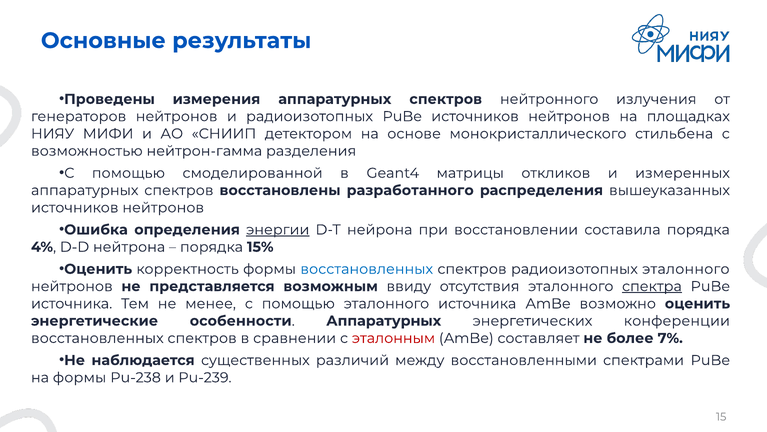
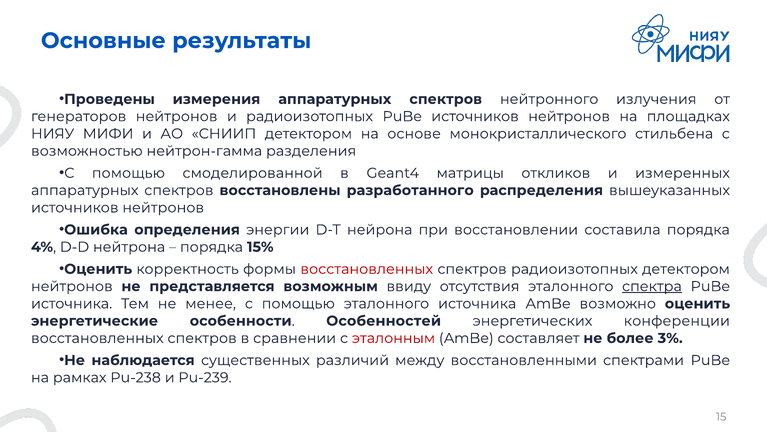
энергии underline: present -> none (278, 229)
восстановленных colour: blue -> red (367, 269)
радиоизотопных эталонного: эталонного -> детектором (686, 269)
особенности Аппаратурных: Аппаратурных -> Особенностей (384, 321)
7%: 7% -> 3% (670, 338)
на формы: формы -> рамках (80, 377)
